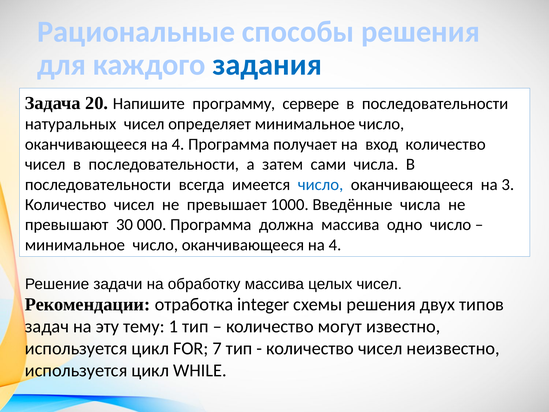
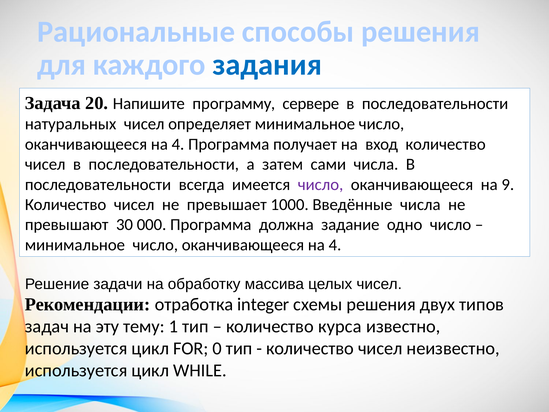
число colour: blue -> purple (321, 184)
3: 3 -> 9 (508, 184)
должна массива: массива -> задание (350, 225)
могут: могут -> курса (340, 326)
7: 7 -> 0 (217, 348)
